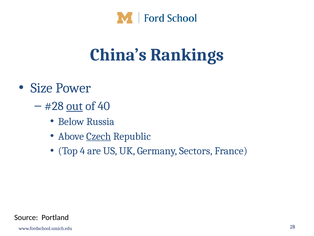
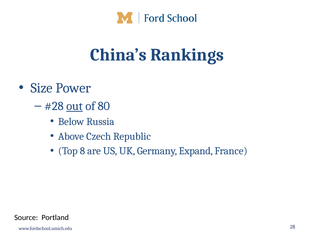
40: 40 -> 80 (104, 106)
Czech underline: present -> none (99, 136)
4: 4 -> 8 (82, 151)
Sectors: Sectors -> Expand (196, 151)
